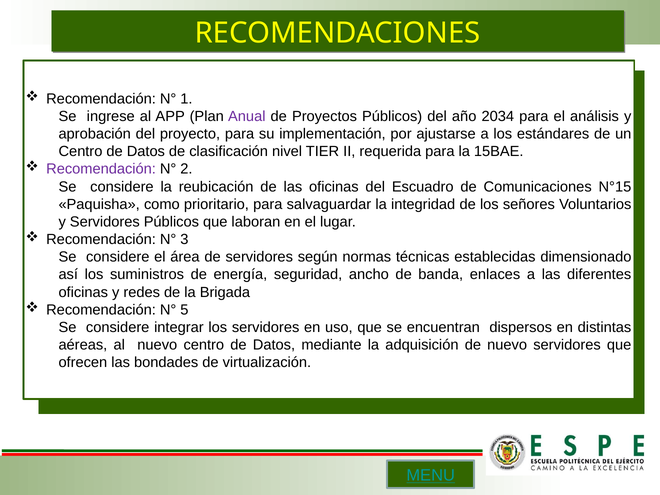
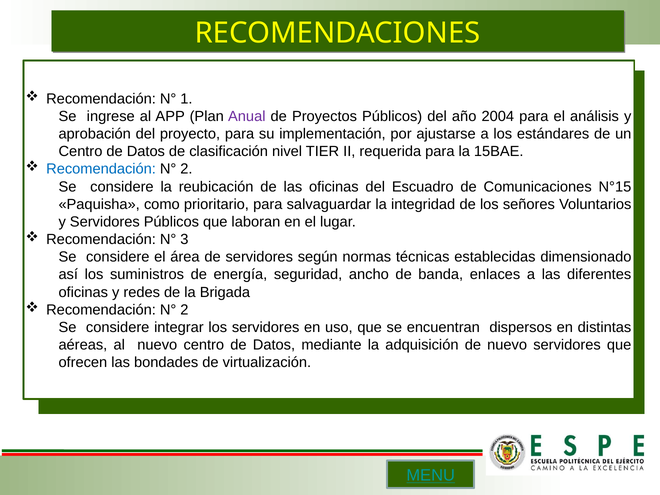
2034: 2034 -> 2004 (498, 116)
Recomendación colour: purple -> blue (101, 169)
5: 5 -> 2 (184, 310)
